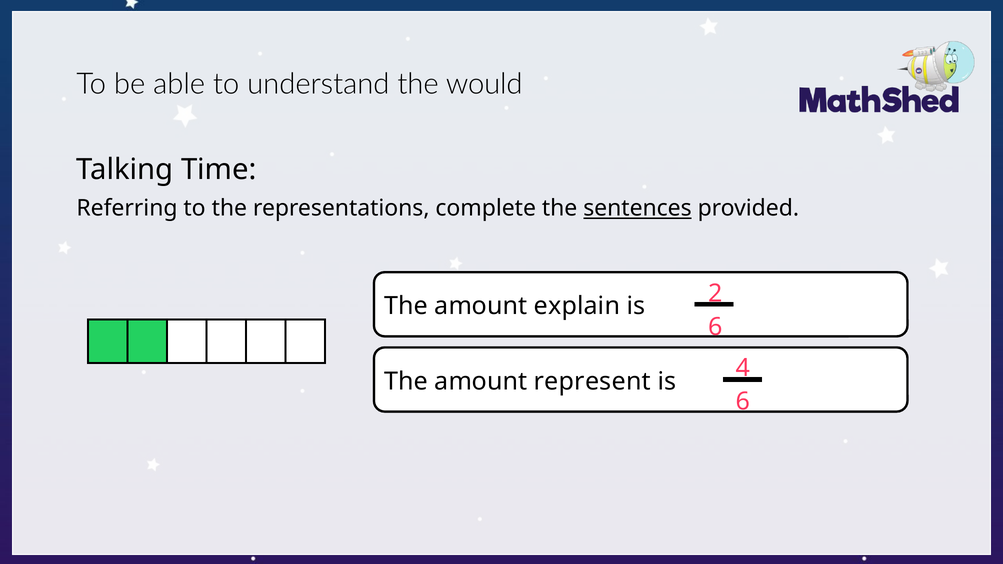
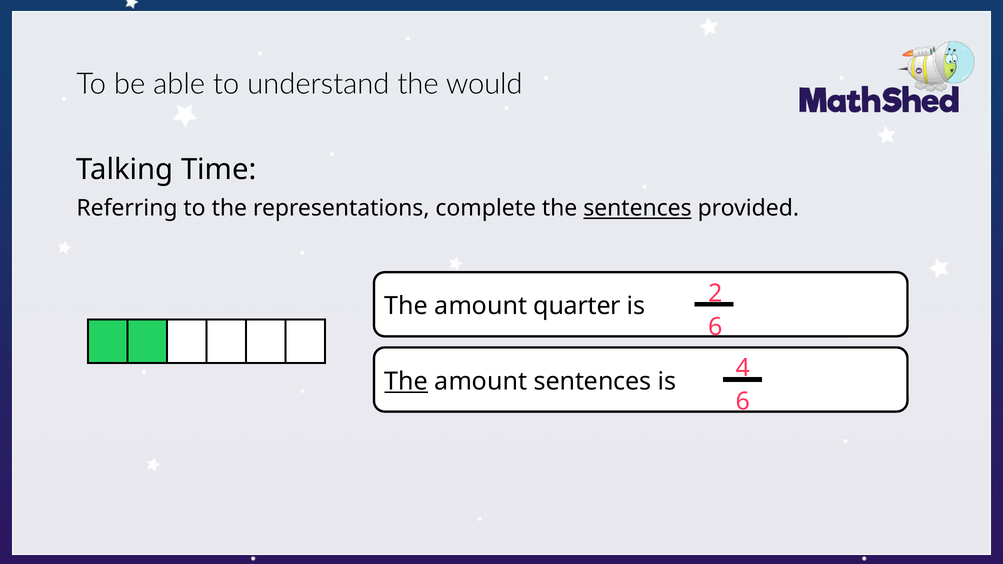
explain: explain -> quarter (577, 306)
The underline: none -> present (406, 381)
amount represent: represent -> sentences (593, 381)
